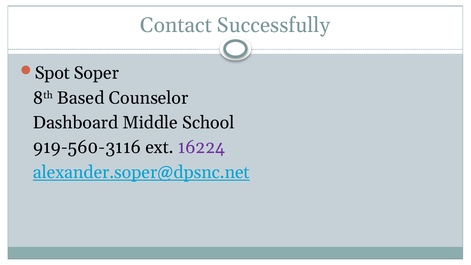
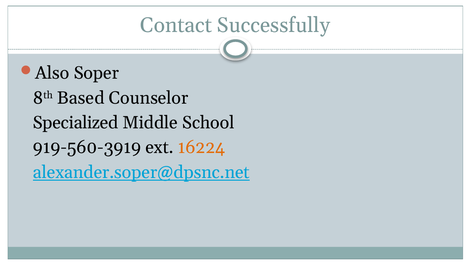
Spot: Spot -> Also (52, 73)
Dashboard: Dashboard -> Specialized (76, 123)
919-560-3116: 919-560-3116 -> 919-560-3919 (87, 147)
16224 colour: purple -> orange (202, 147)
